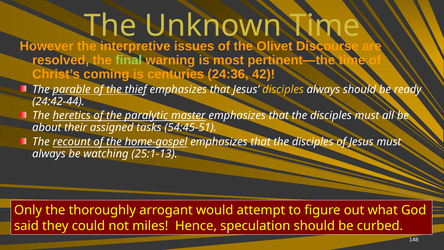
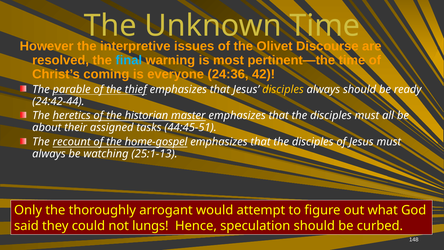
final colour: light green -> light blue (129, 60)
centuries: centuries -> everyone (176, 74)
paralytic: paralytic -> historian (146, 116)
54:45-51: 54:45-51 -> 44:45-51 (191, 128)
miles: miles -> lungs (150, 226)
